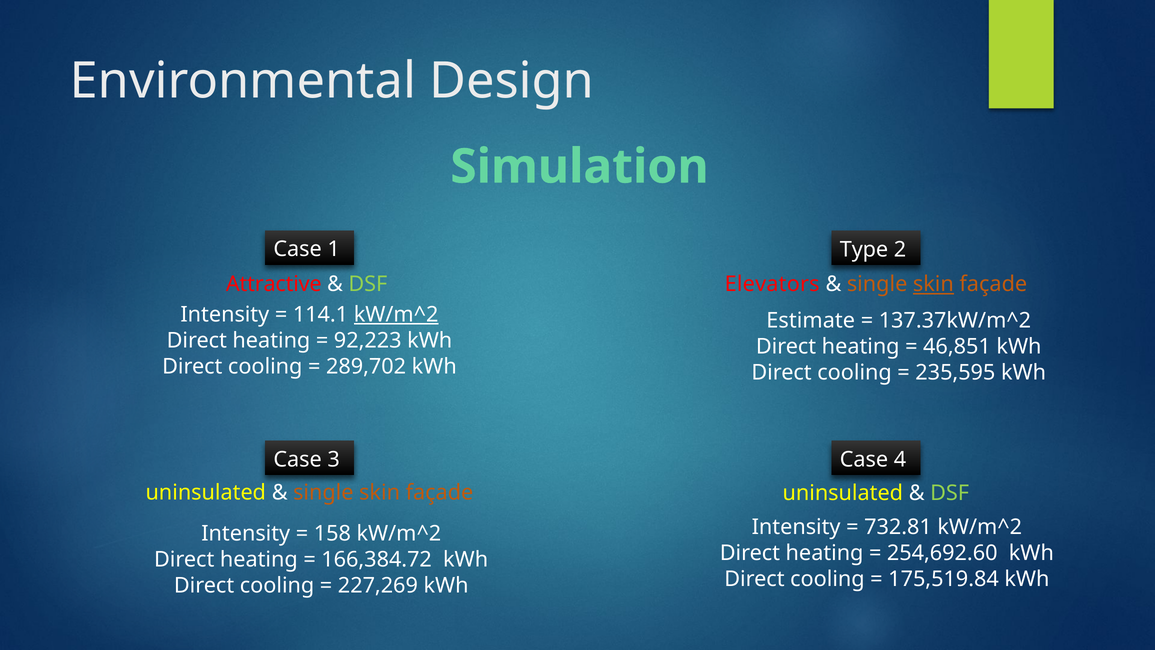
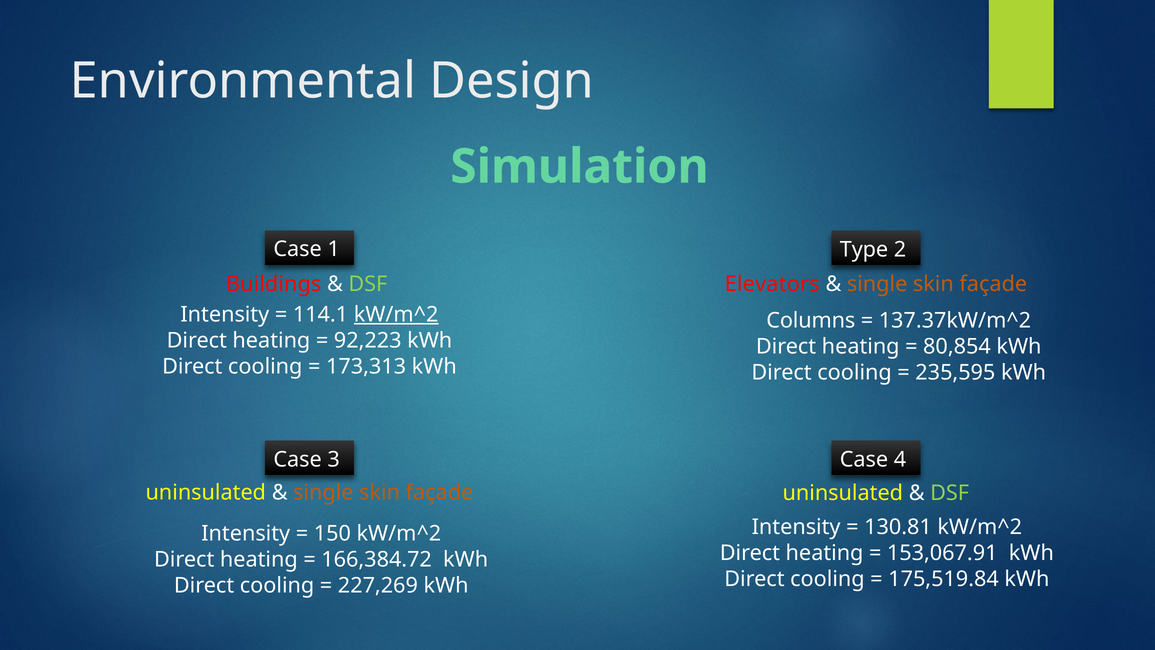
Attractive: Attractive -> Buildings (274, 284)
skin underline: present -> none (933, 284)
Estimate: Estimate -> Columns (811, 321)
46,851: 46,851 -> 80,854 (957, 347)
289,702: 289,702 -> 173,313 (366, 366)
732.81: 732.81 -> 130.81 (898, 527)
158: 158 -> 150 (332, 533)
254,692.60: 254,692.60 -> 153,067.91 (942, 553)
